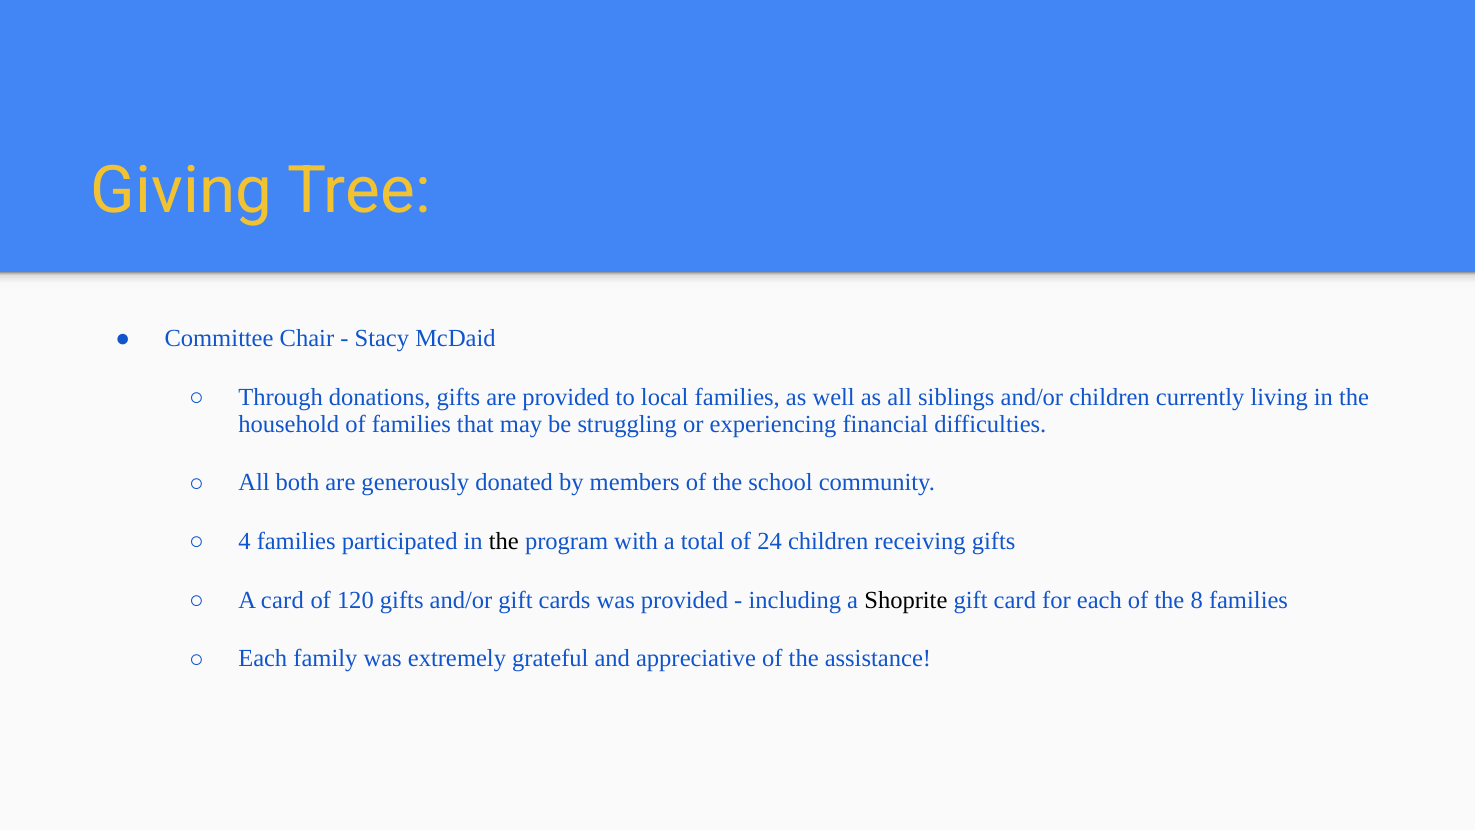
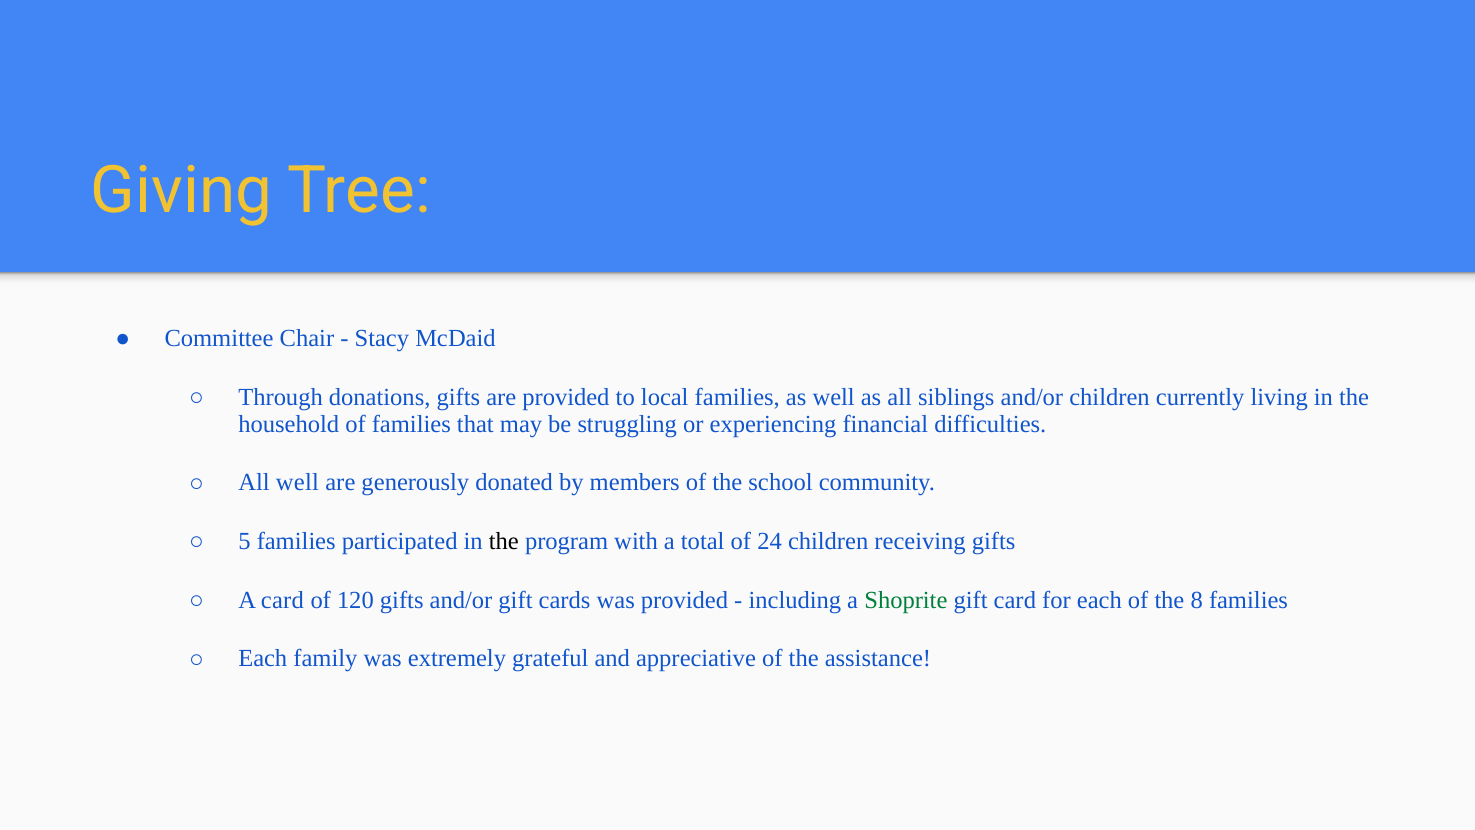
All both: both -> well (297, 483)
4: 4 -> 5 (245, 541)
Shoprite colour: black -> green (906, 600)
